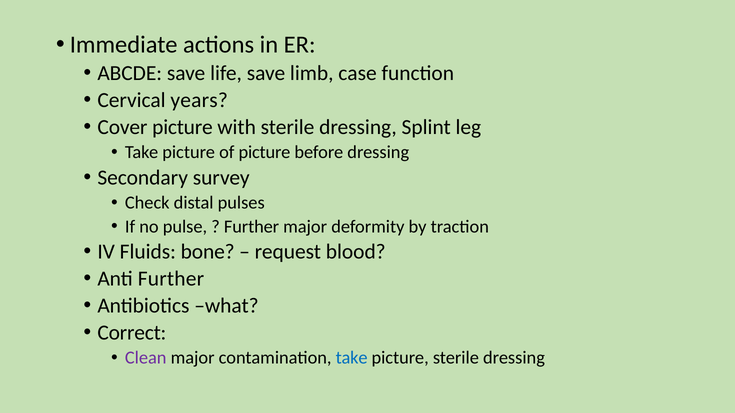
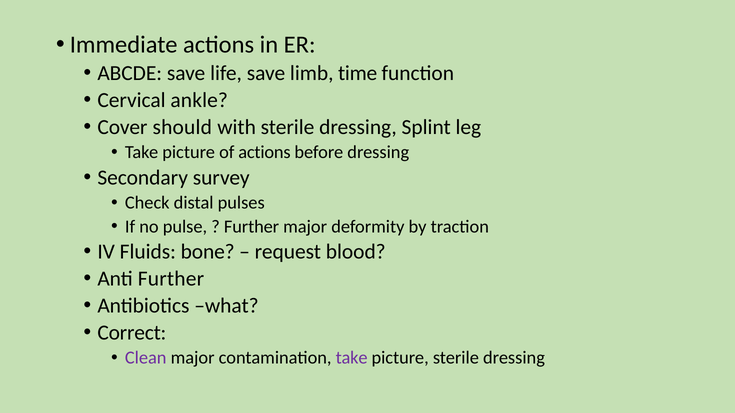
case: case -> time (358, 73)
years: years -> ankle (199, 100)
Cover picture: picture -> should (182, 127)
of picture: picture -> actions (264, 153)
take colour: blue -> purple (352, 358)
